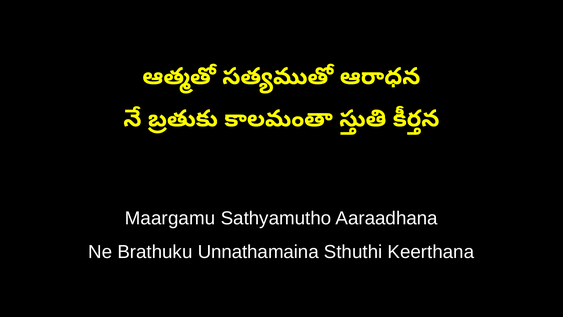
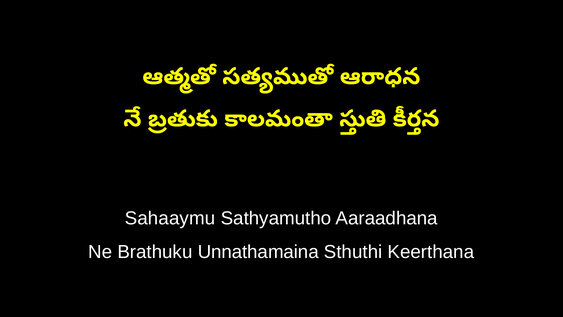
Maargamu: Maargamu -> Sahaaymu (170, 218)
